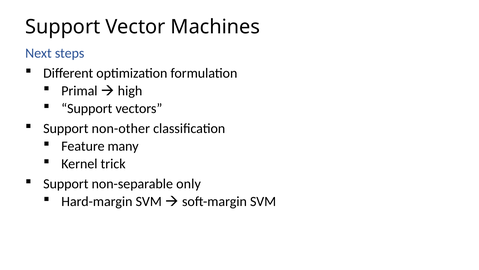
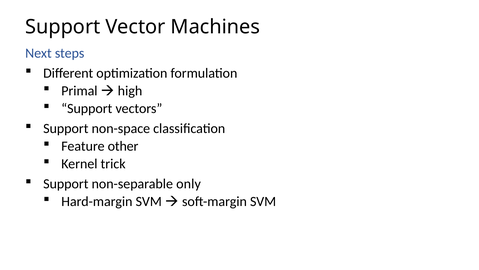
non-other: non-other -> non-space (121, 128)
many: many -> other (123, 146)
